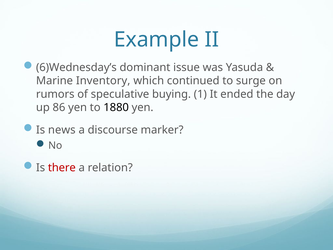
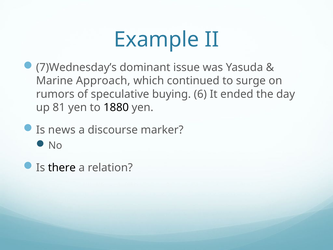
6)Wednesday’s: 6)Wednesday’s -> 7)Wednesday’s (76, 67)
Inventory: Inventory -> Approach (103, 81)
1: 1 -> 6 (200, 94)
86: 86 -> 81 (59, 107)
there colour: red -> black (62, 167)
